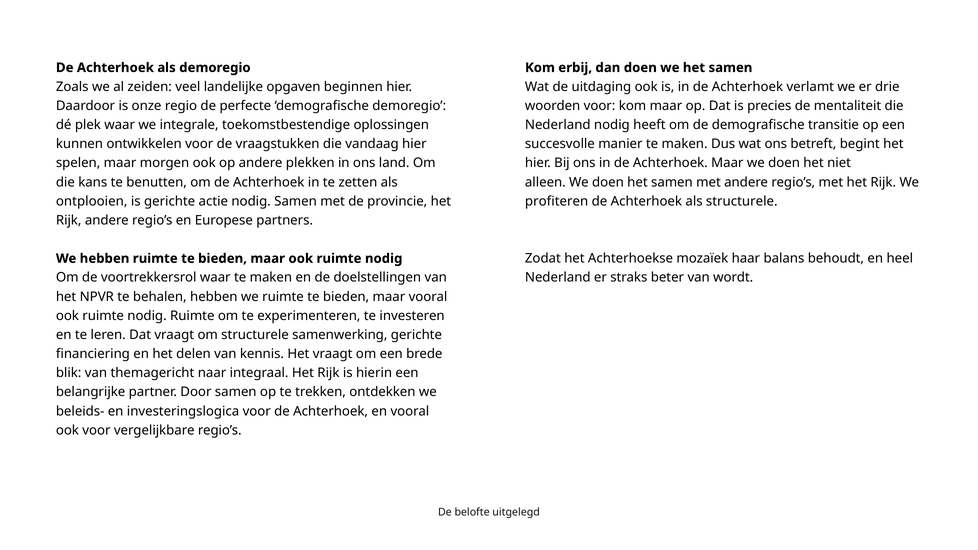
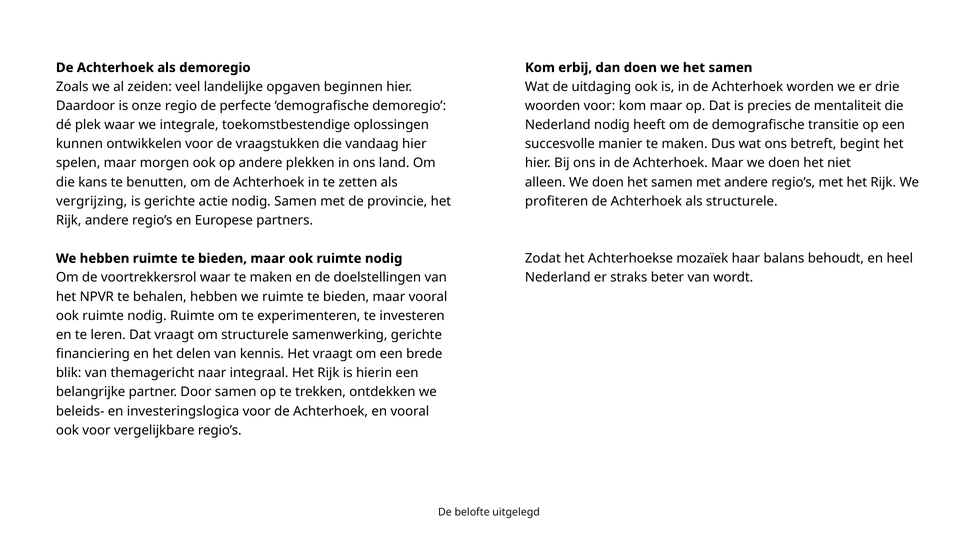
verlamt: verlamt -> worden (810, 87)
ontplooien: ontplooien -> vergrijzing (92, 201)
